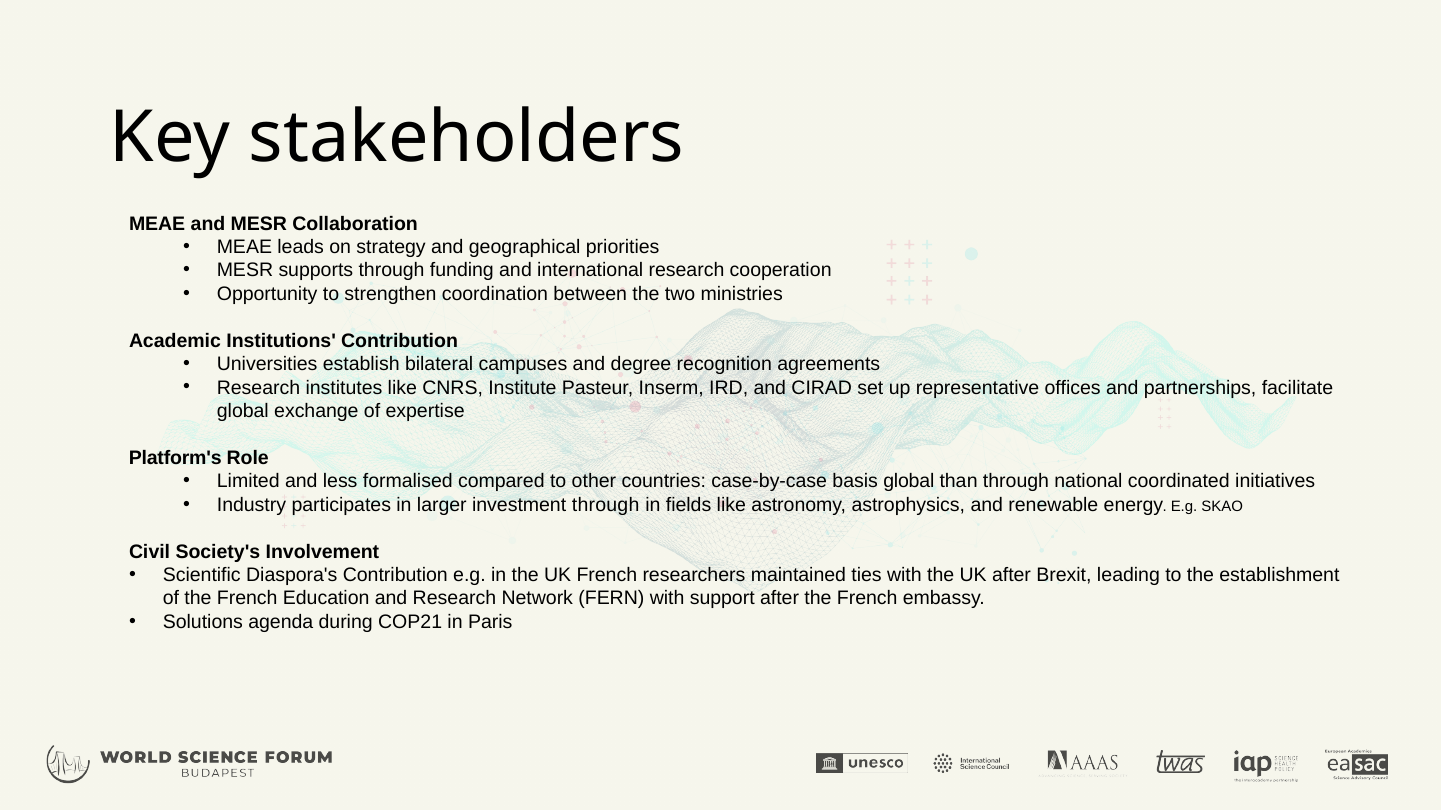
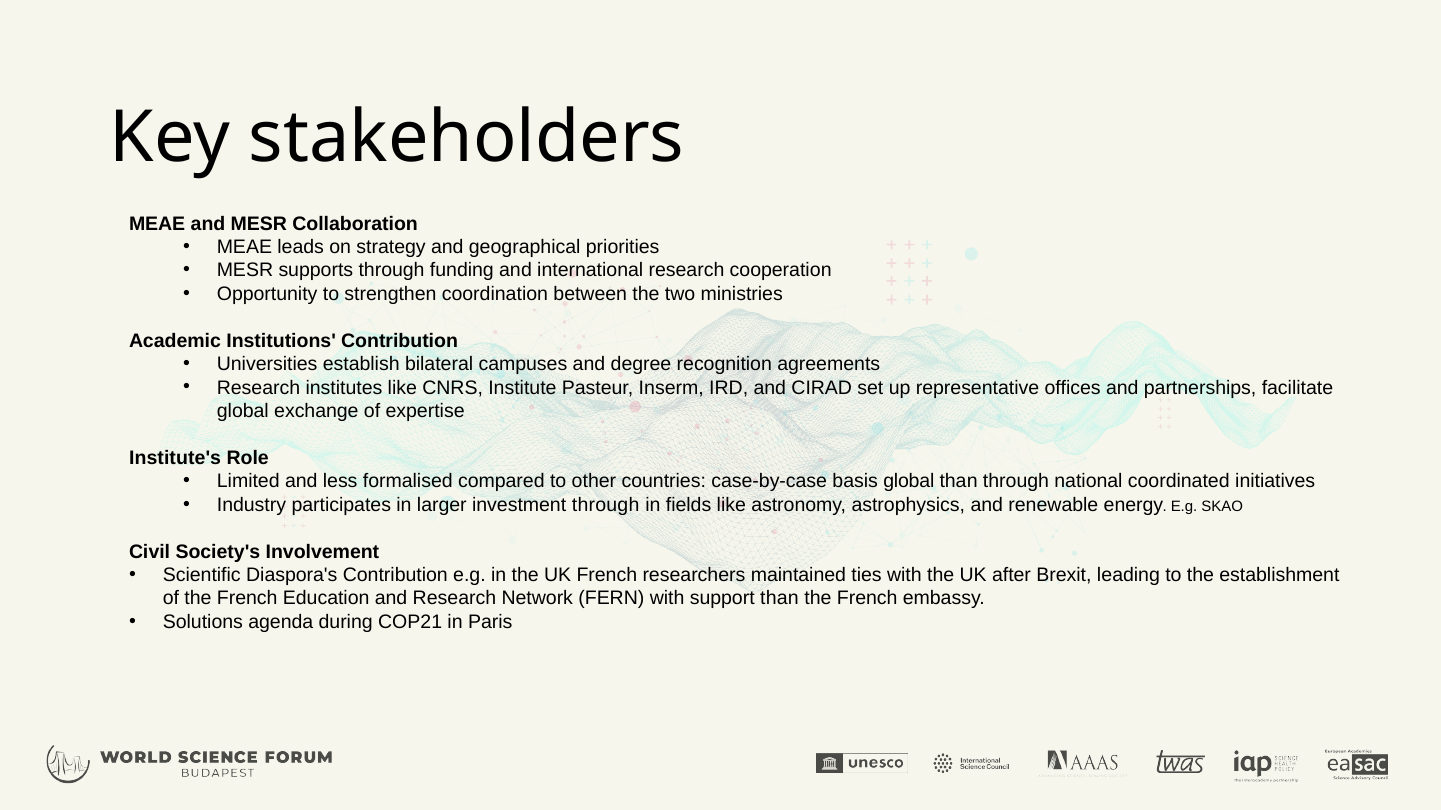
Platform's: Platform's -> Institute's (175, 458)
support after: after -> than (779, 599)
